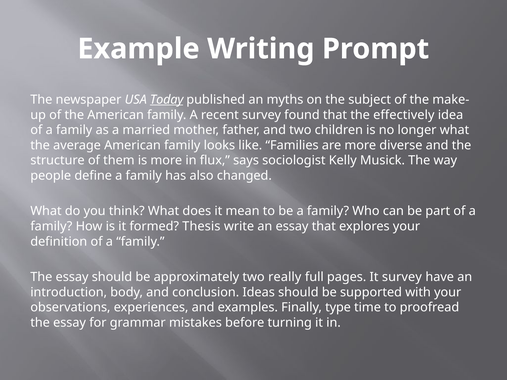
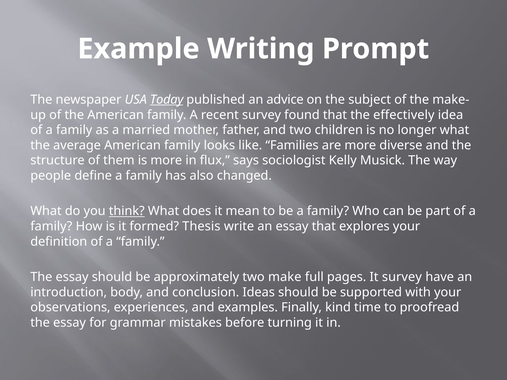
myths: myths -> advice (285, 100)
think underline: none -> present (127, 211)
really: really -> make (285, 277)
type: type -> kind (338, 308)
